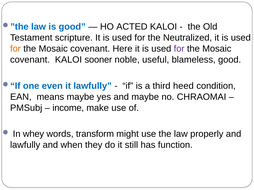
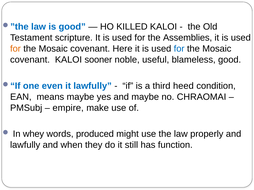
ACTED: ACTED -> KILLED (132, 27)
Neutralized: Neutralized -> Assemblies (188, 38)
for colour: purple -> blue (179, 49)
income: income -> empire (68, 108)
transform: transform -> produced (95, 134)
